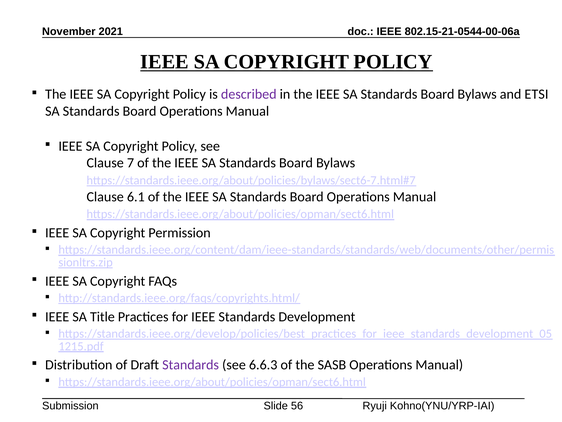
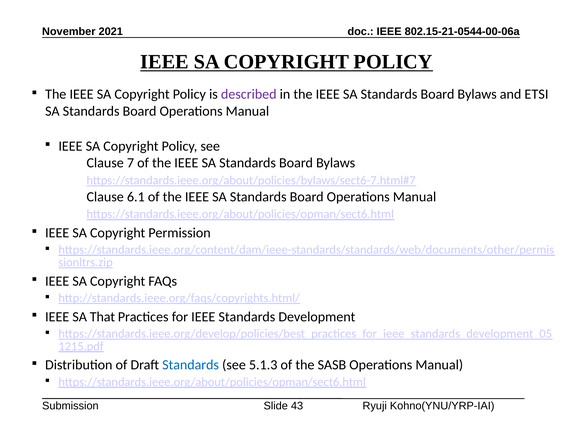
Title: Title -> That (102, 316)
Standards colour: purple -> blue (191, 364)
6.6.3: 6.6.3 -> 5.1.3 (263, 364)
56: 56 -> 43 (297, 405)
